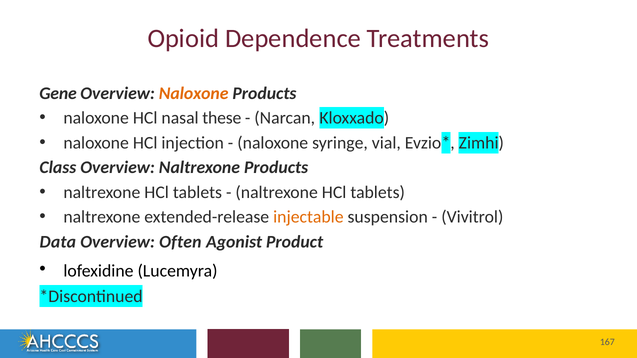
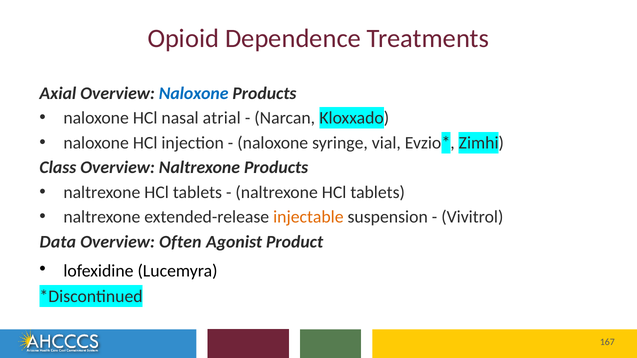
Gene: Gene -> Axial (58, 93)
Naloxone colour: orange -> blue (194, 93)
these: these -> atrial (222, 118)
